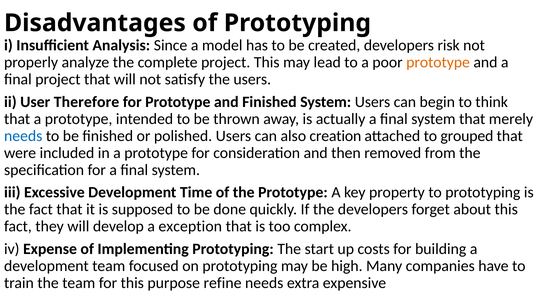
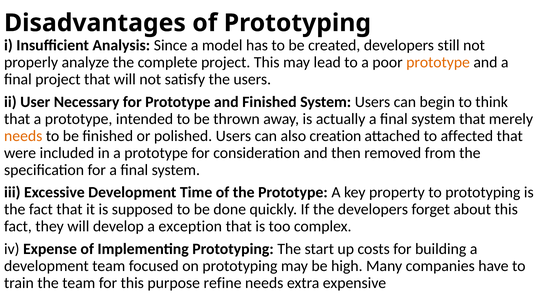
risk: risk -> still (449, 45)
Therefore: Therefore -> Necessary (87, 102)
needs colour: blue -> orange (23, 136)
grouped: grouped -> affected (467, 136)
